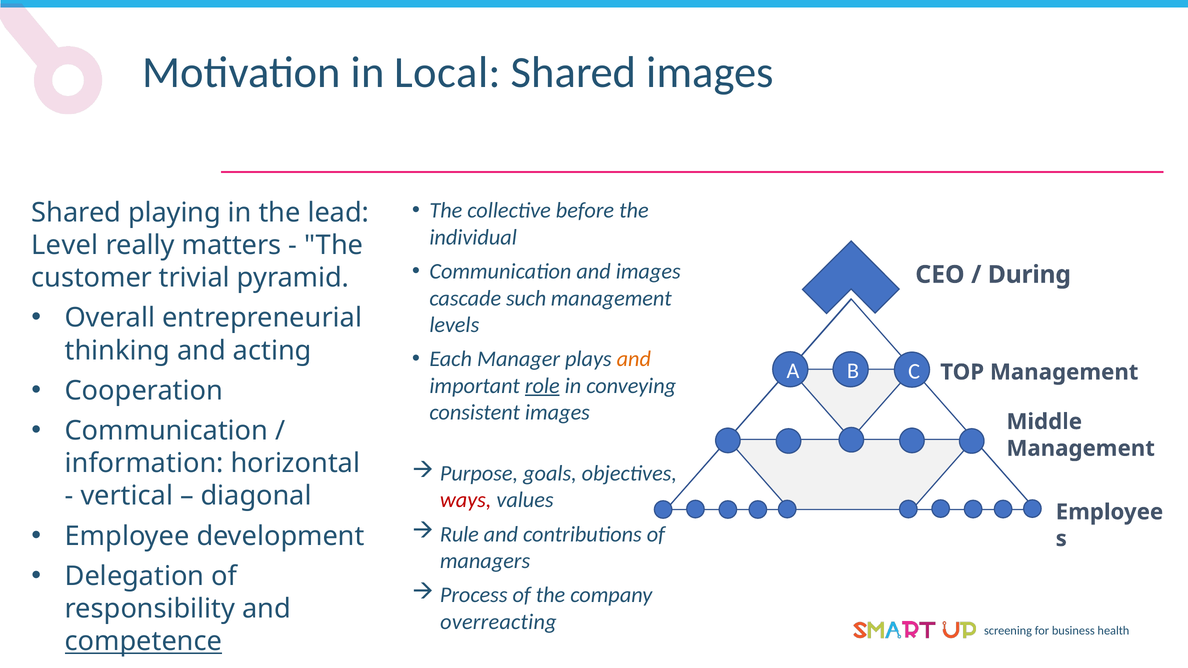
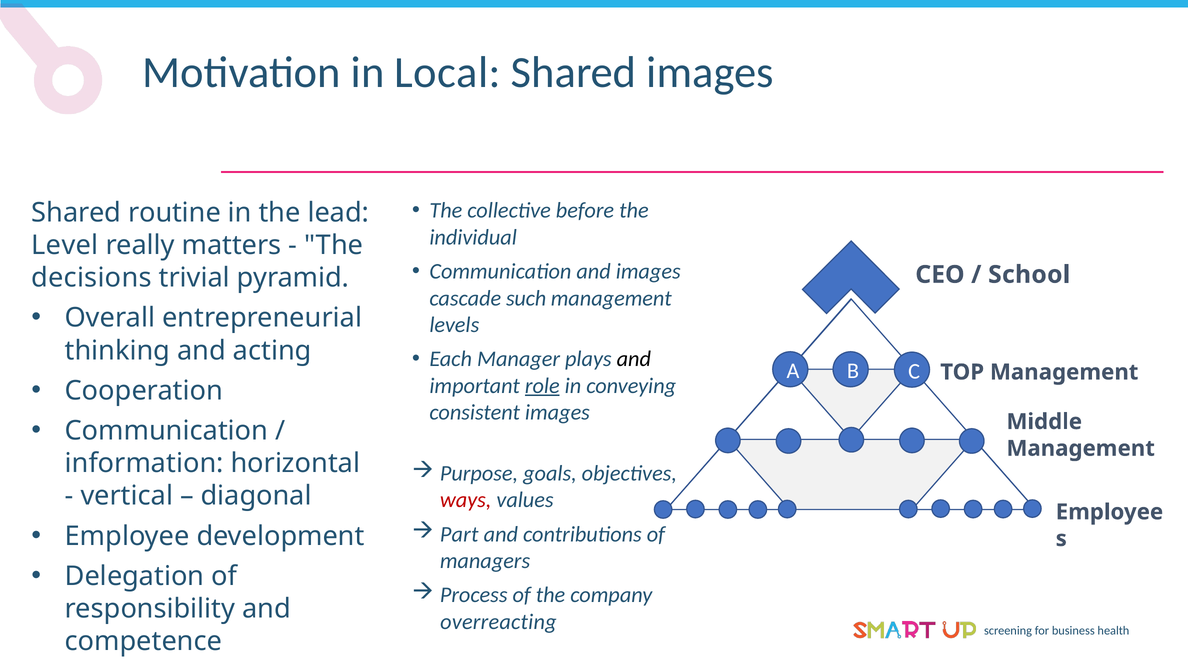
playing: playing -> routine (175, 213)
customer: customer -> decisions (92, 278)
During: During -> School (1029, 275)
and colour: orange -> black (634, 359)
Rule: Rule -> Part (459, 534)
competence underline: present -> none (143, 642)
